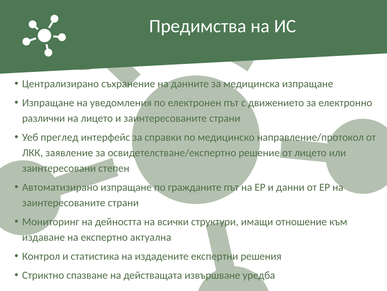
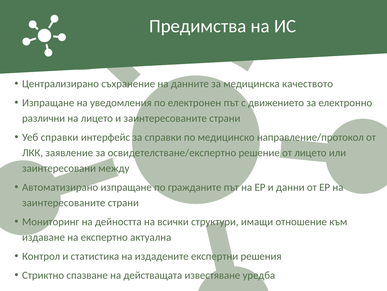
медицинска изпращане: изпращане -> качеството (308, 84)
Уеб преглед: преглед -> справки (60, 137)
степен: степен -> между (114, 168)
извършване: извършване -> известяване (212, 275)
